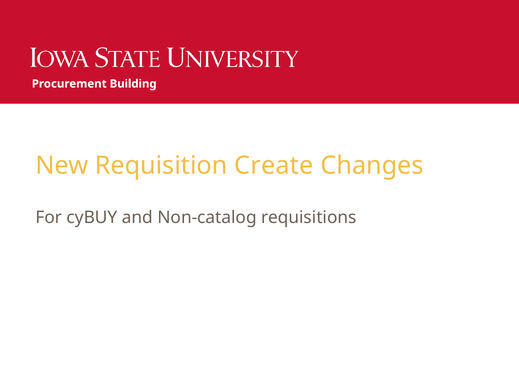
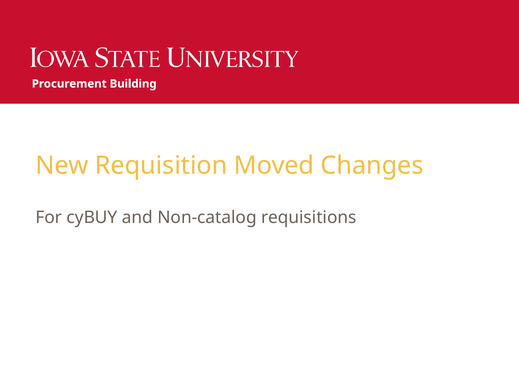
Create: Create -> Moved (274, 166)
